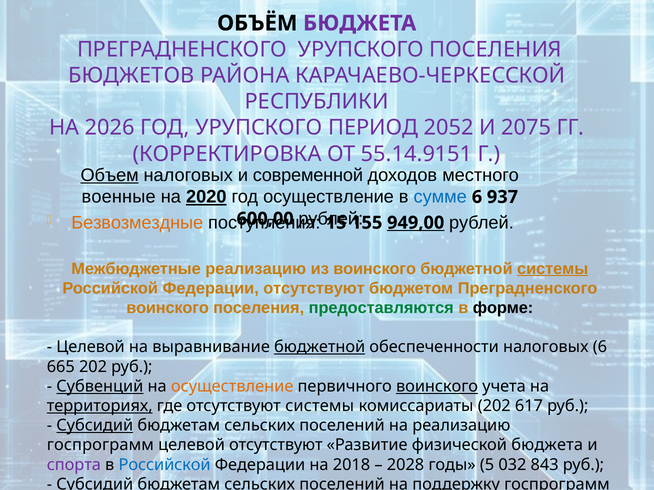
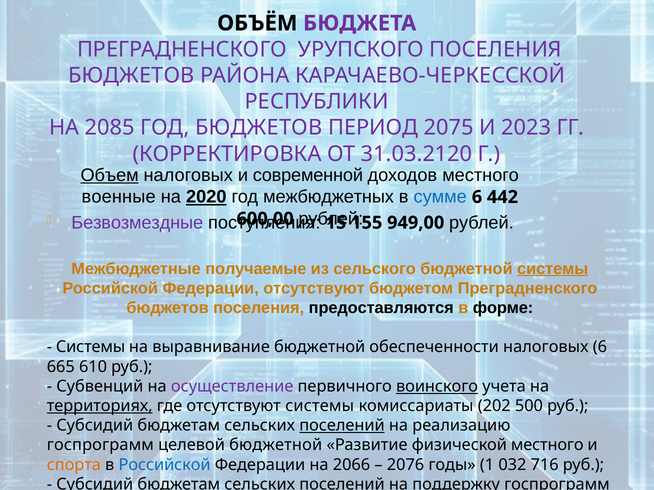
2026: 2026 -> 2085 (110, 128)
ГОД УРУПСКОГО: УРУПСКОГО -> БЮДЖЕТОВ (259, 128)
2052: 2052 -> 2075 (449, 128)
2075: 2075 -> 2023 (526, 128)
55.14.9151: 55.14.9151 -> 31.03.2120 (417, 154)
год осуществление: осуществление -> межбюджетных (329, 197)
937: 937 -> 442 (502, 197)
Безвозмездные colour: orange -> purple (137, 223)
949,00 underline: present -> none (416, 223)
Межбюджетные реализацию: реализацию -> получаемые (256, 269)
из воинского: воинского -> сельского (375, 269)
воинского: воинского -> бюджетов (168, 308)
предоставляются colour: green -> black (381, 308)
Целевой: Целевой -> Системы (91, 347)
бюджетной underline: present -> none (320, 347)
665 202: 202 -> 610 (93, 367)
Субвенций underline: present -> none (100, 387)
осуществление colour: orange -> purple (232, 387)
617: 617 -> 500 (529, 406)
Субсидий underline: present -> none (95, 426)
поселений underline: none -> present (342, 426)
целевой отсутствуют: отсутствуют -> бюджетной (276, 446)
физической бюджета: бюджета -> местного (547, 446)
спорта colour: purple -> orange (74, 465)
2018: 2018 -> 2066 (351, 465)
2028: 2028 -> 2076 (406, 465)
5: 5 -> 1 (487, 465)
843: 843 -> 716 (545, 465)
